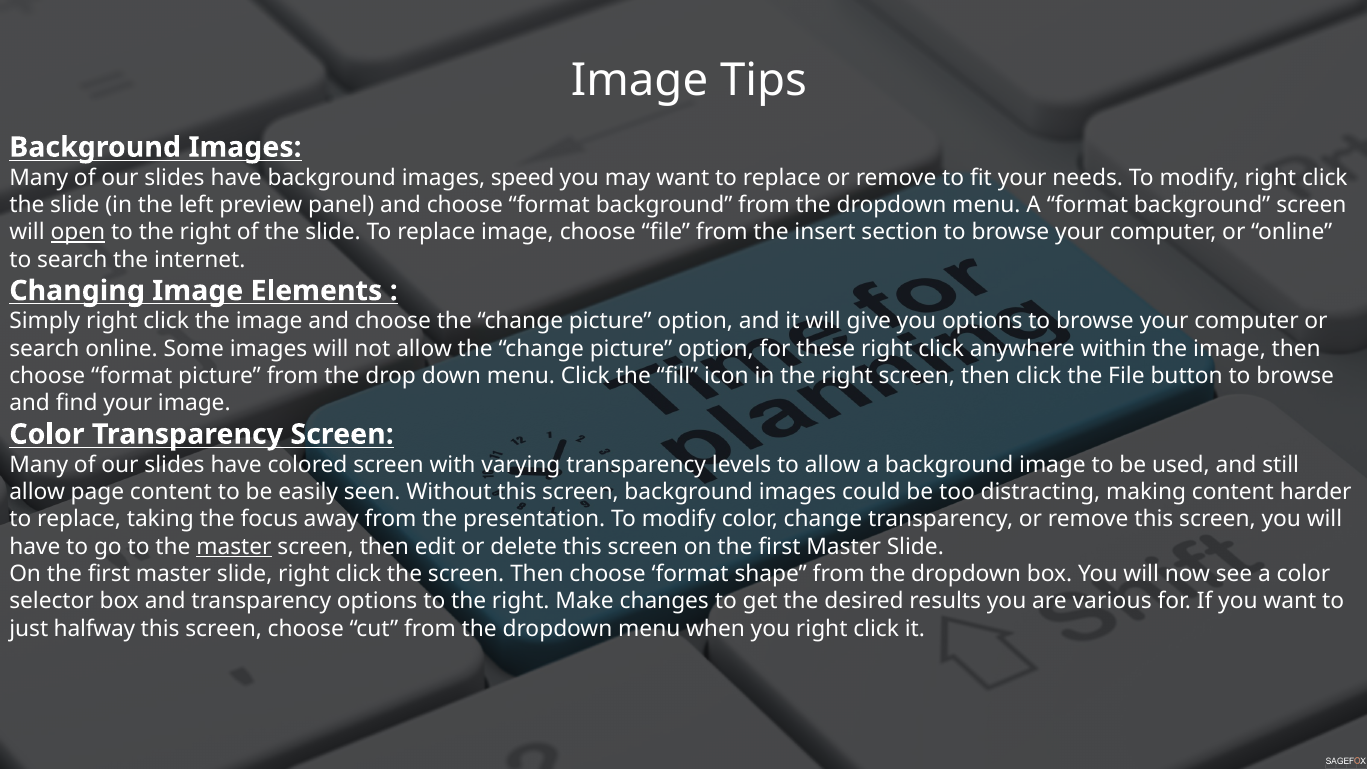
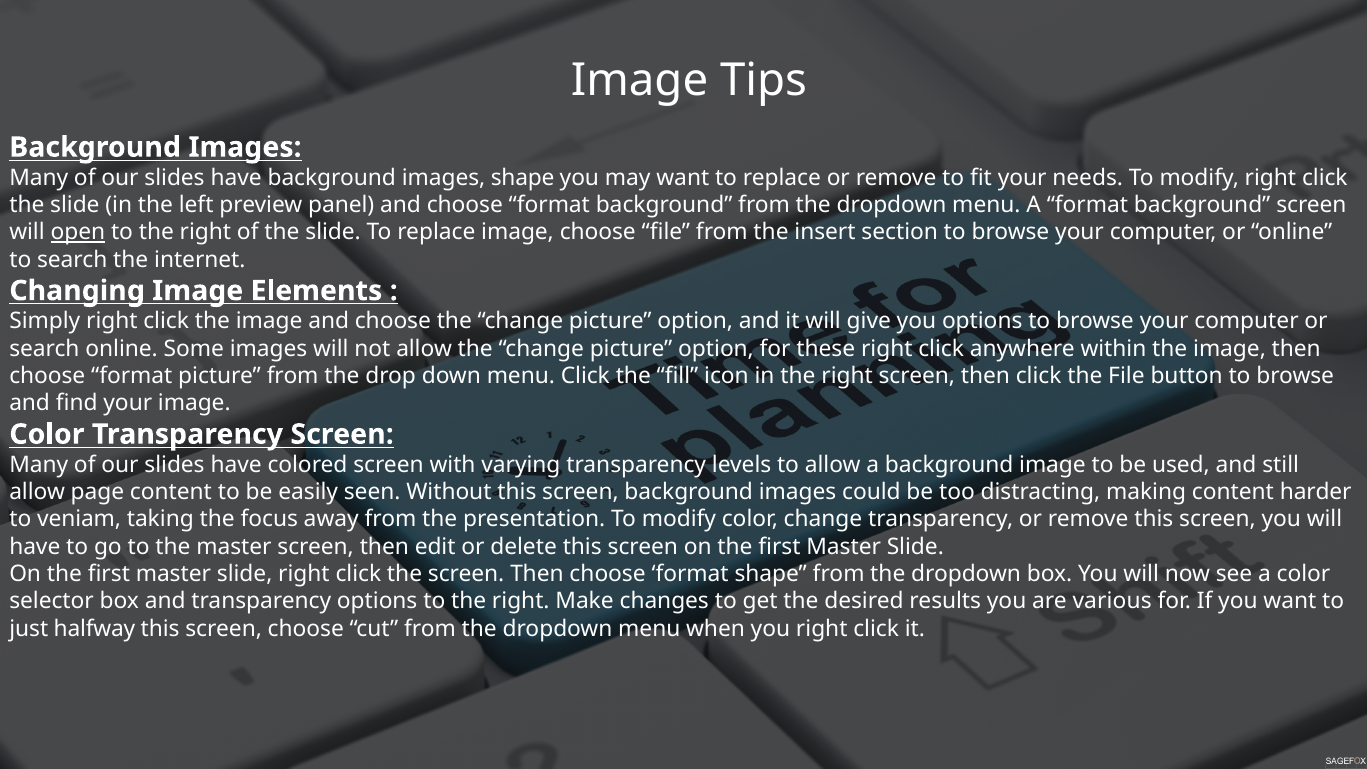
images speed: speed -> shape (523, 178)
replace: replace -> veniam (79, 519)
master underline: present -> none (234, 547)
